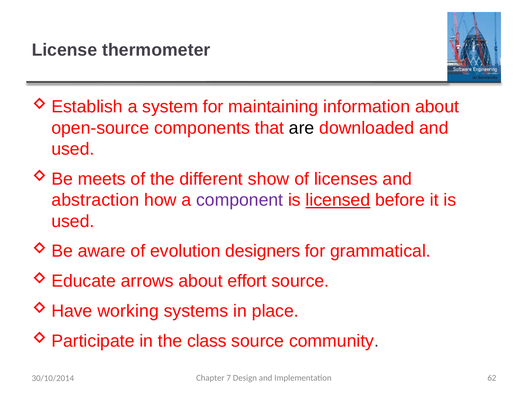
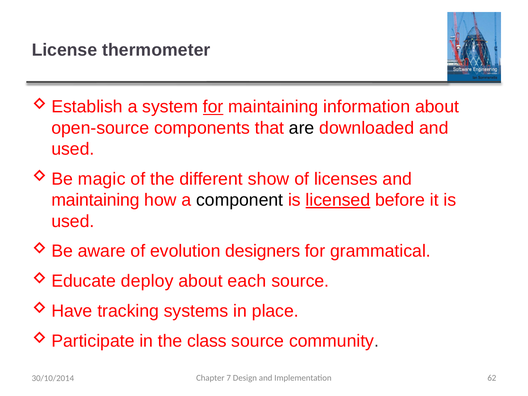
for underline: none -> present (213, 107)
meets: meets -> magic (102, 179)
abstraction: abstraction -> maintaining (95, 200)
component colour: purple -> black (240, 200)
arrows: arrows -> deploy (147, 281)
effort: effort -> each (247, 281)
working: working -> tracking (128, 311)
